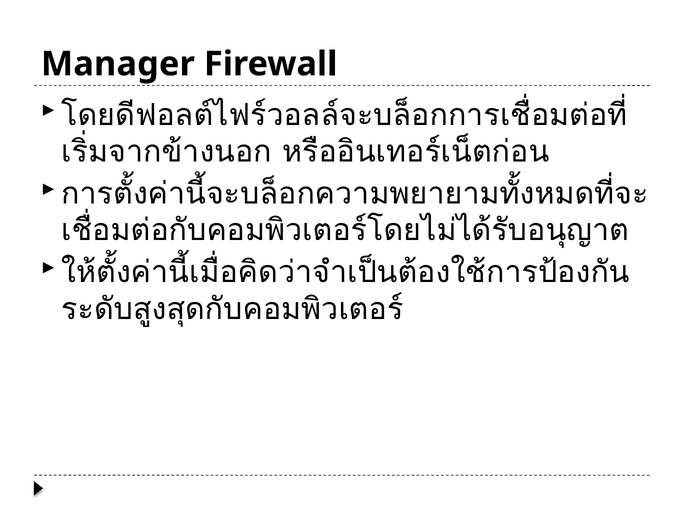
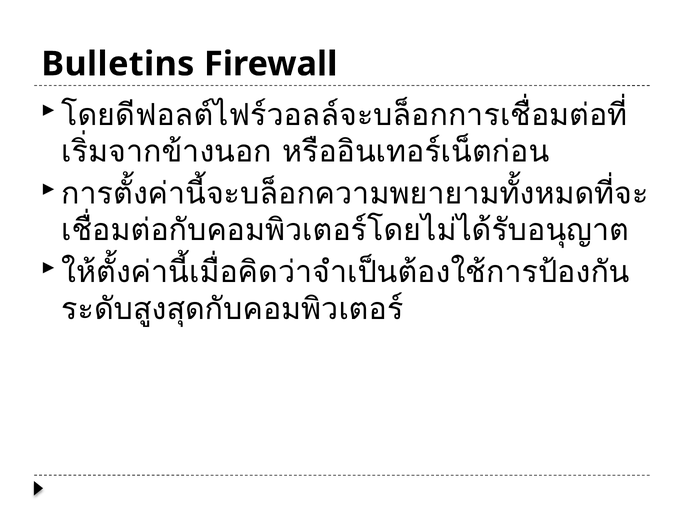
Manager: Manager -> Bulletins (118, 64)
